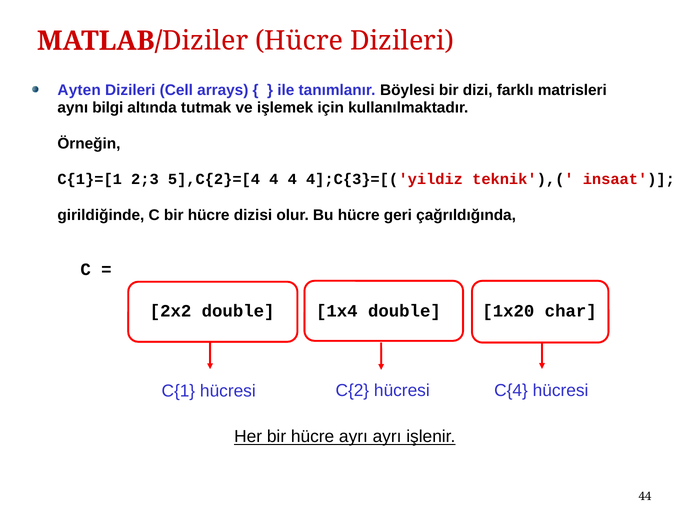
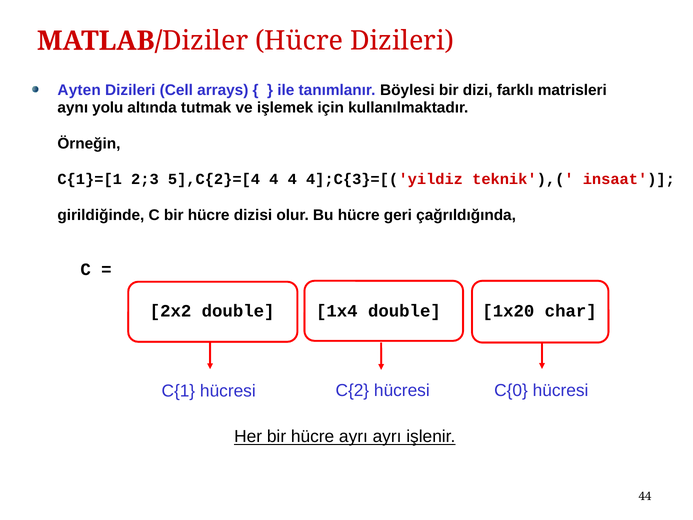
bilgi: bilgi -> yolu (108, 108)
C{4: C{4 -> C{0 (511, 390)
